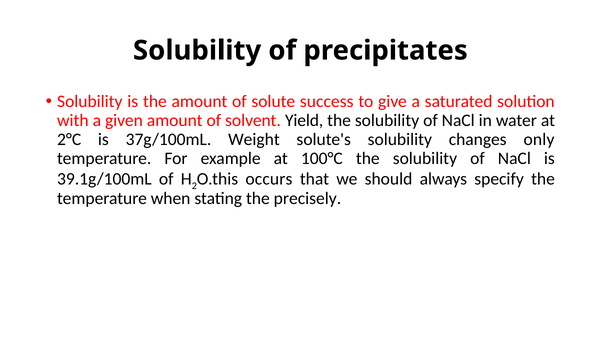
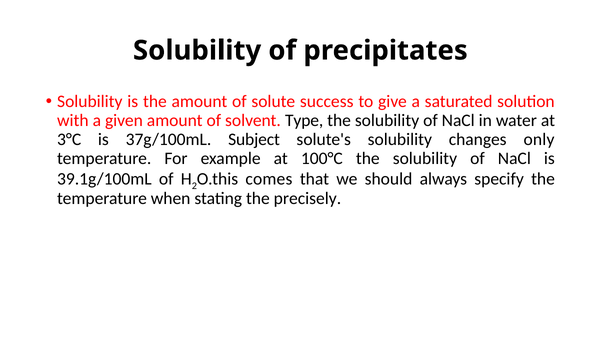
Yield: Yield -> Type (304, 120)
2°C: 2°C -> 3°C (69, 139)
Weight: Weight -> Subject (254, 139)
occurs: occurs -> comes (269, 179)
